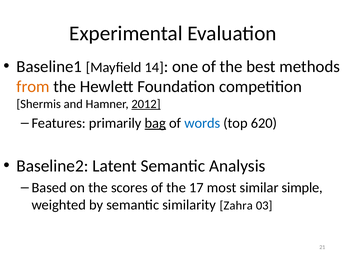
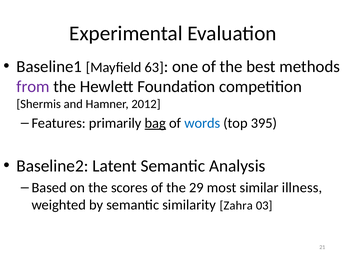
14: 14 -> 63 (154, 67)
from colour: orange -> purple (33, 87)
2012 underline: present -> none (146, 104)
620: 620 -> 395 (264, 123)
17: 17 -> 29 (196, 188)
simple: simple -> illness (302, 188)
